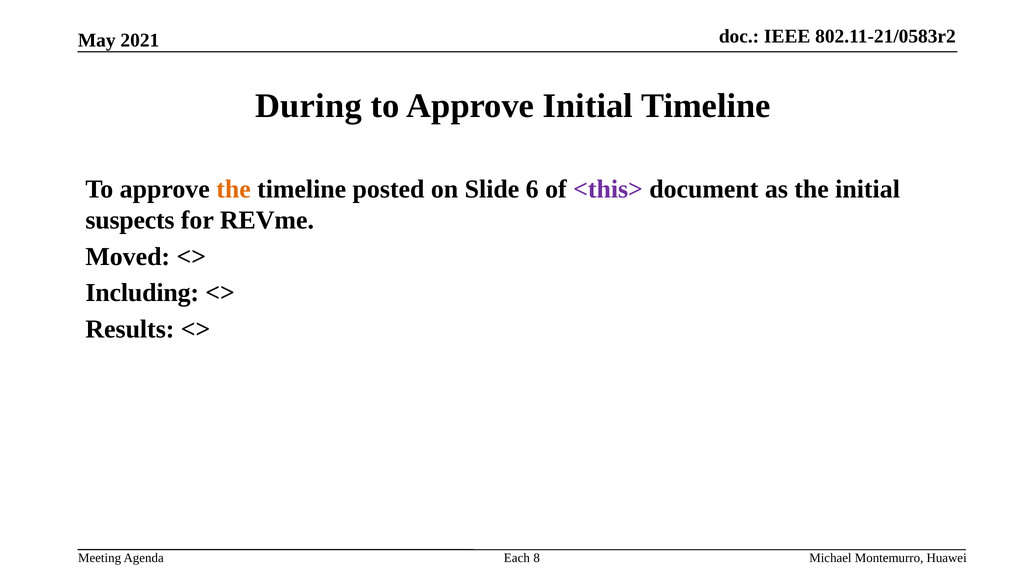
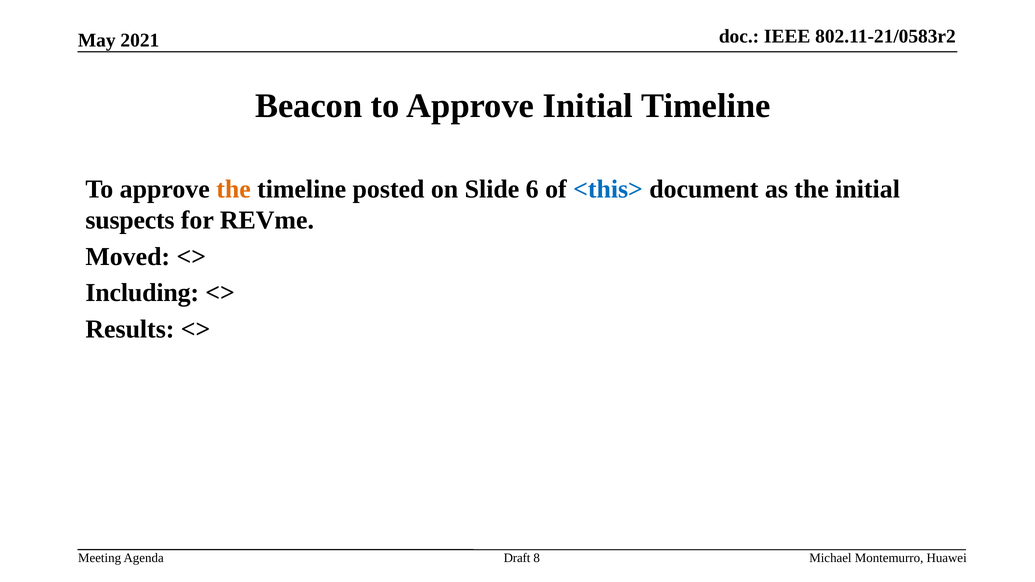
During: During -> Beacon (309, 106)
<this> colour: purple -> blue (608, 189)
Each: Each -> Draft (517, 558)
